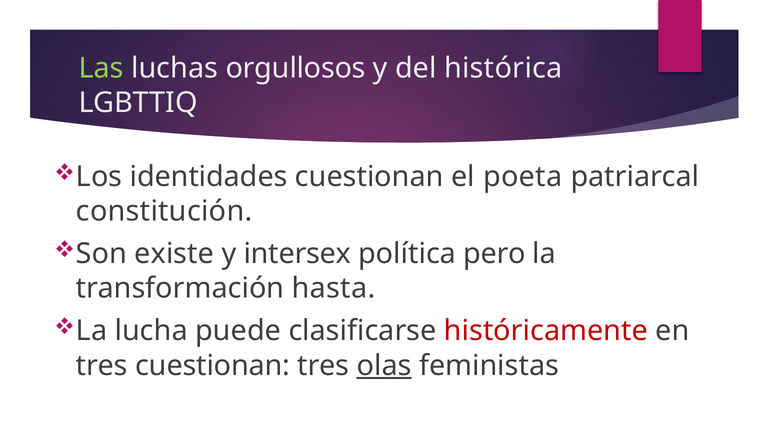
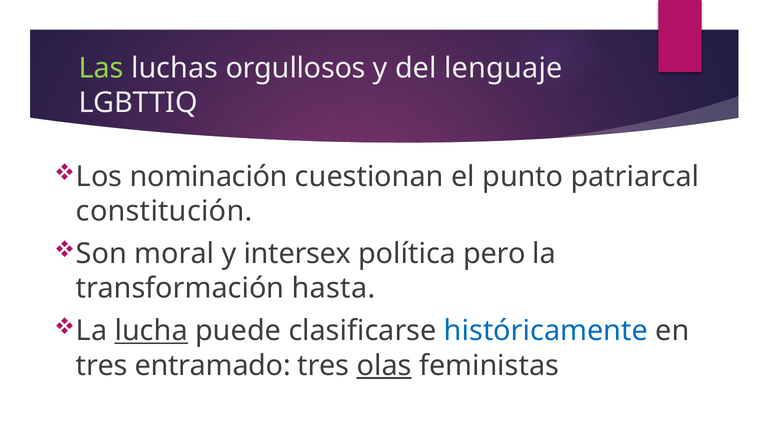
histórica: histórica -> lenguaje (503, 68)
identidades: identidades -> nominación (209, 177)
poeta: poeta -> punto (523, 177)
existe: existe -> moral (174, 254)
lucha underline: none -> present (151, 331)
históricamente colour: red -> blue (546, 331)
tres cuestionan: cuestionan -> entramado (213, 366)
